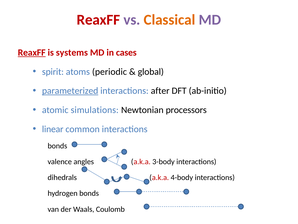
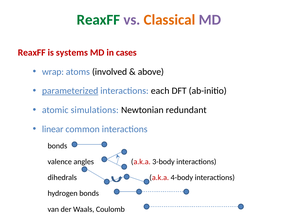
ReaxFF colour: red -> green (98, 20)
ReaxFF underline: present -> none (32, 52)
spirit: spirit -> wrap (53, 72)
periodic: periodic -> involved (110, 72)
global: global -> above (151, 72)
after: after -> each (160, 91)
processors: processors -> redundant (186, 110)
